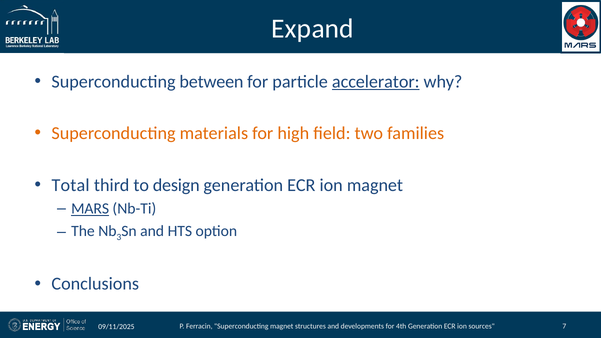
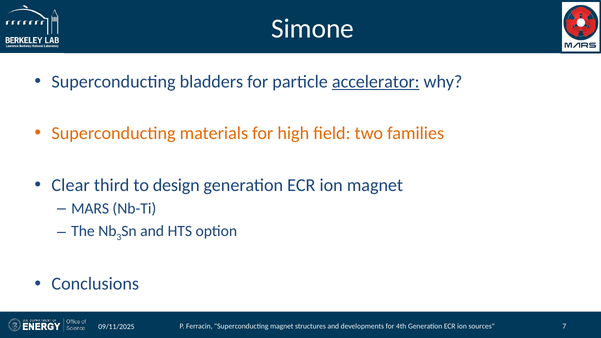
Expand: Expand -> Simone (313, 29)
between: between -> bladders (211, 82)
Total: Total -> Clear (71, 185)
MARS underline: present -> none (90, 209)
